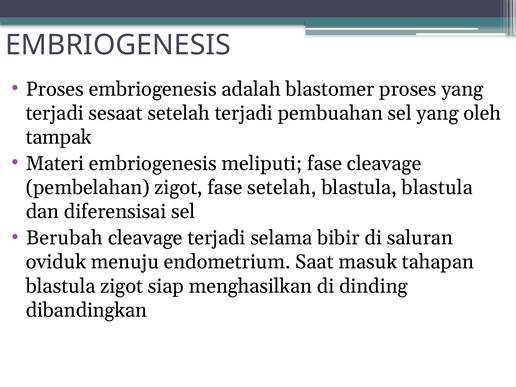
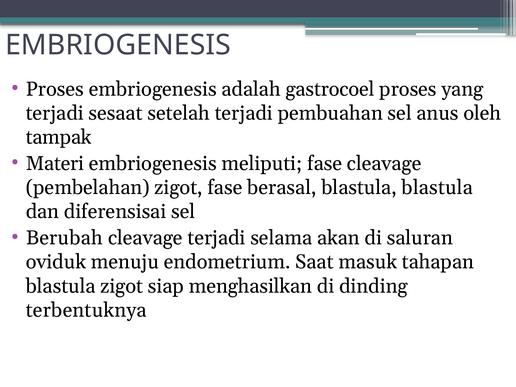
blastomer: blastomer -> gastrocoel (330, 89)
sel yang: yang -> anus (438, 113)
fase setelah: setelah -> berasal (282, 188)
bibir: bibir -> akan (338, 238)
dibandingkan: dibandingkan -> terbentuknya (86, 310)
